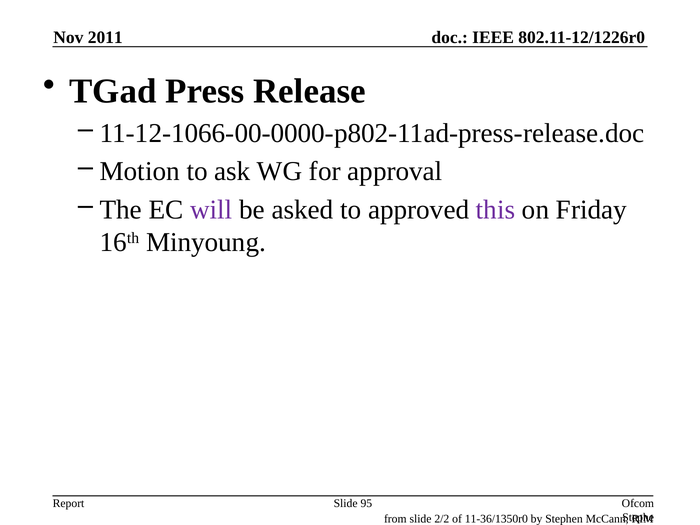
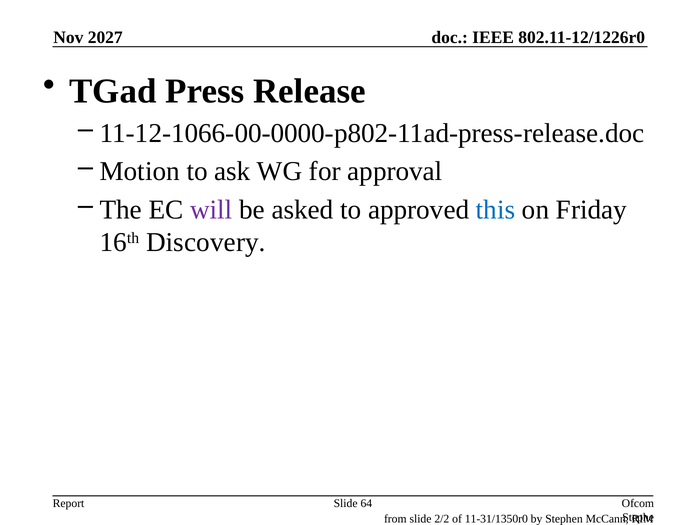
2011: 2011 -> 2027 (105, 37)
this colour: purple -> blue (496, 210)
Minyoung: Minyoung -> Discovery (206, 242)
95: 95 -> 64 (366, 504)
11-36/1350r0: 11-36/1350r0 -> 11-31/1350r0 (496, 519)
